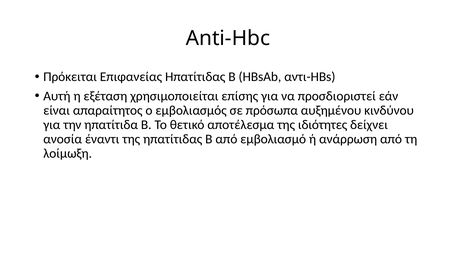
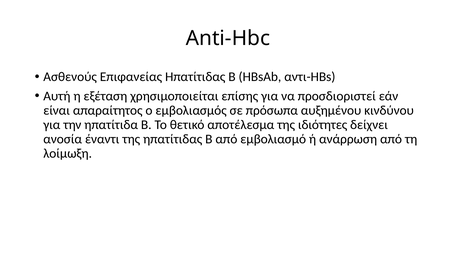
Πρόκειται: Πρόκειται -> Ασθενούς (70, 77)
